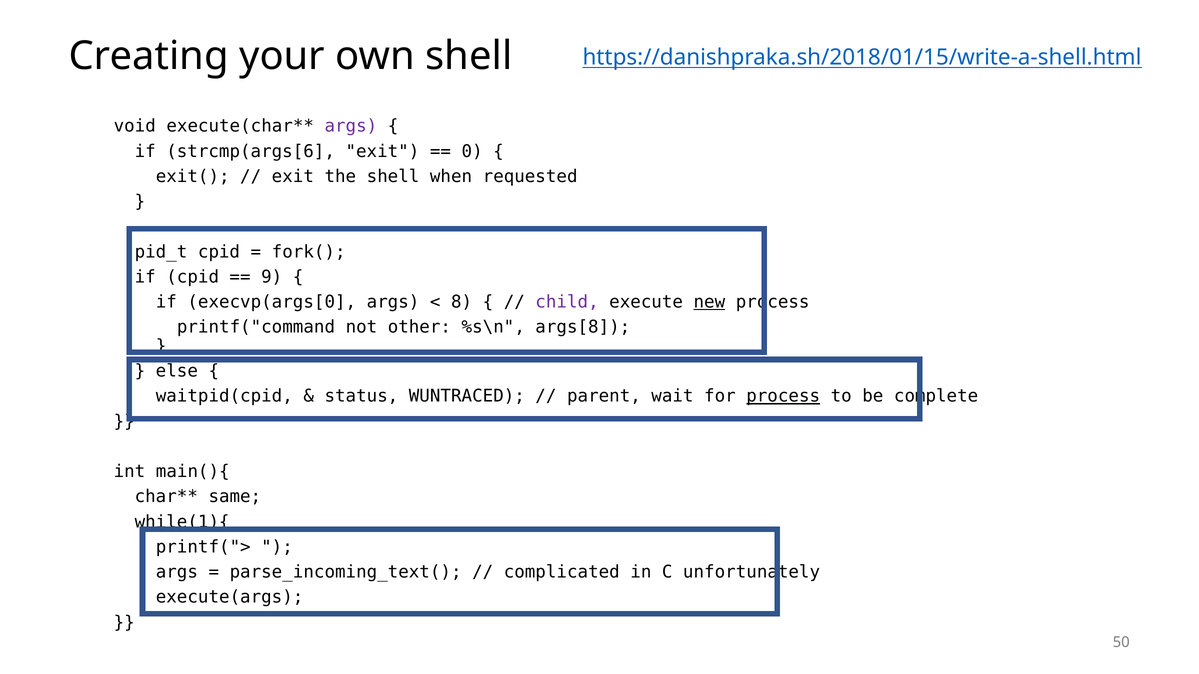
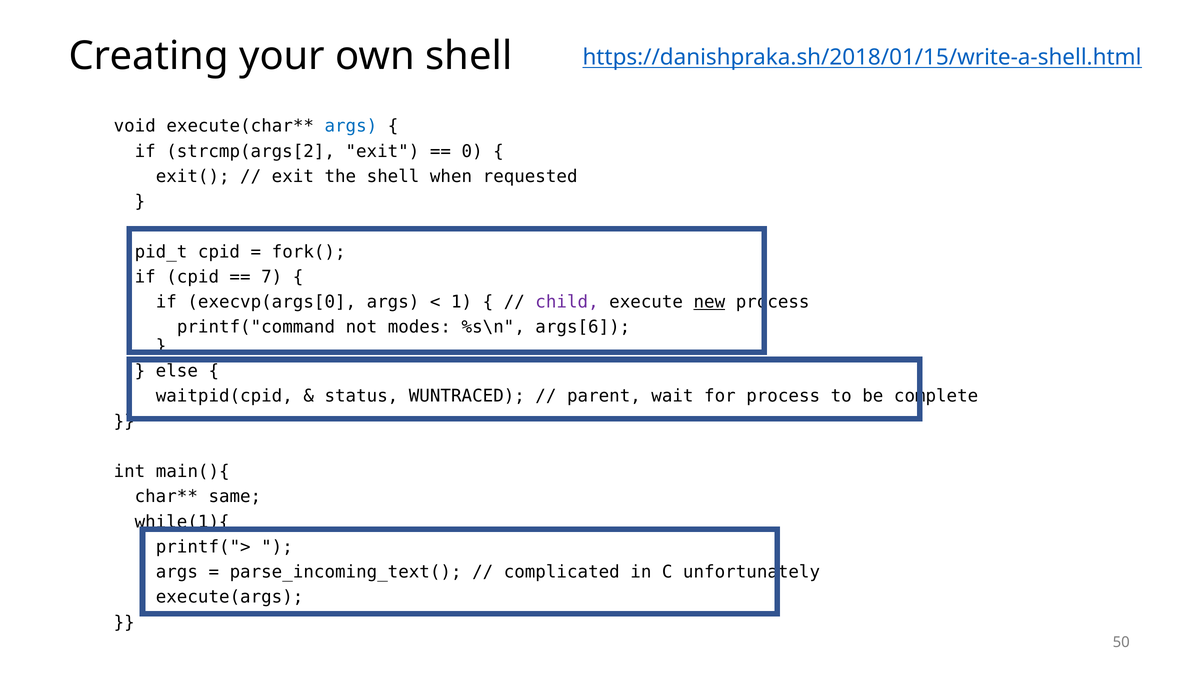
args colour: purple -> blue (351, 126)
strcmp(args[6: strcmp(args[6 -> strcmp(args[2 (251, 151)
9: 9 -> 7 (272, 277)
8: 8 -> 1 (462, 302)
other: other -> modes (419, 327)
args[8: args[8 -> args[6 (583, 327)
process underline: present -> none (783, 396)
